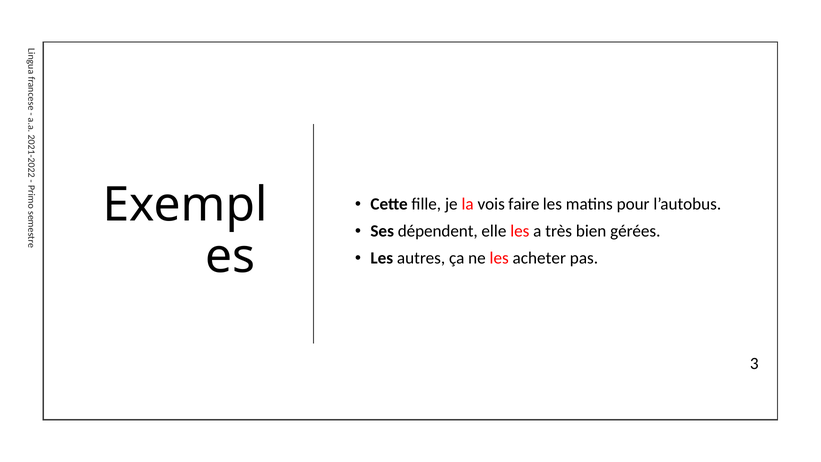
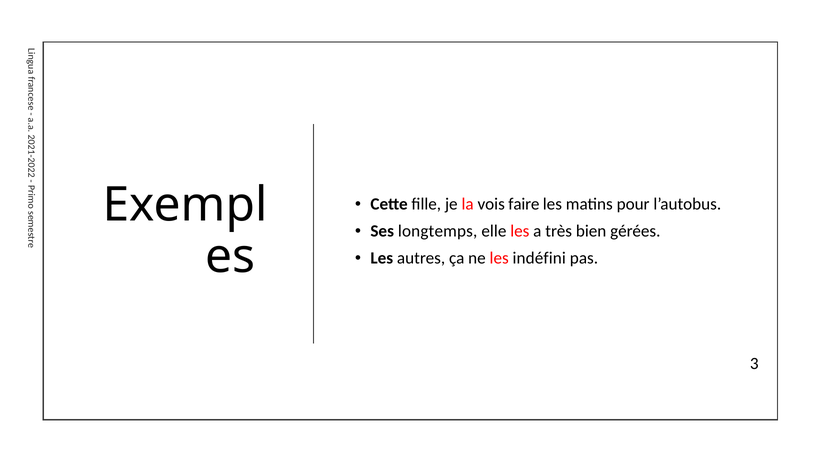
dépendent: dépendent -> longtemps (438, 231)
acheter: acheter -> indéfini (539, 258)
